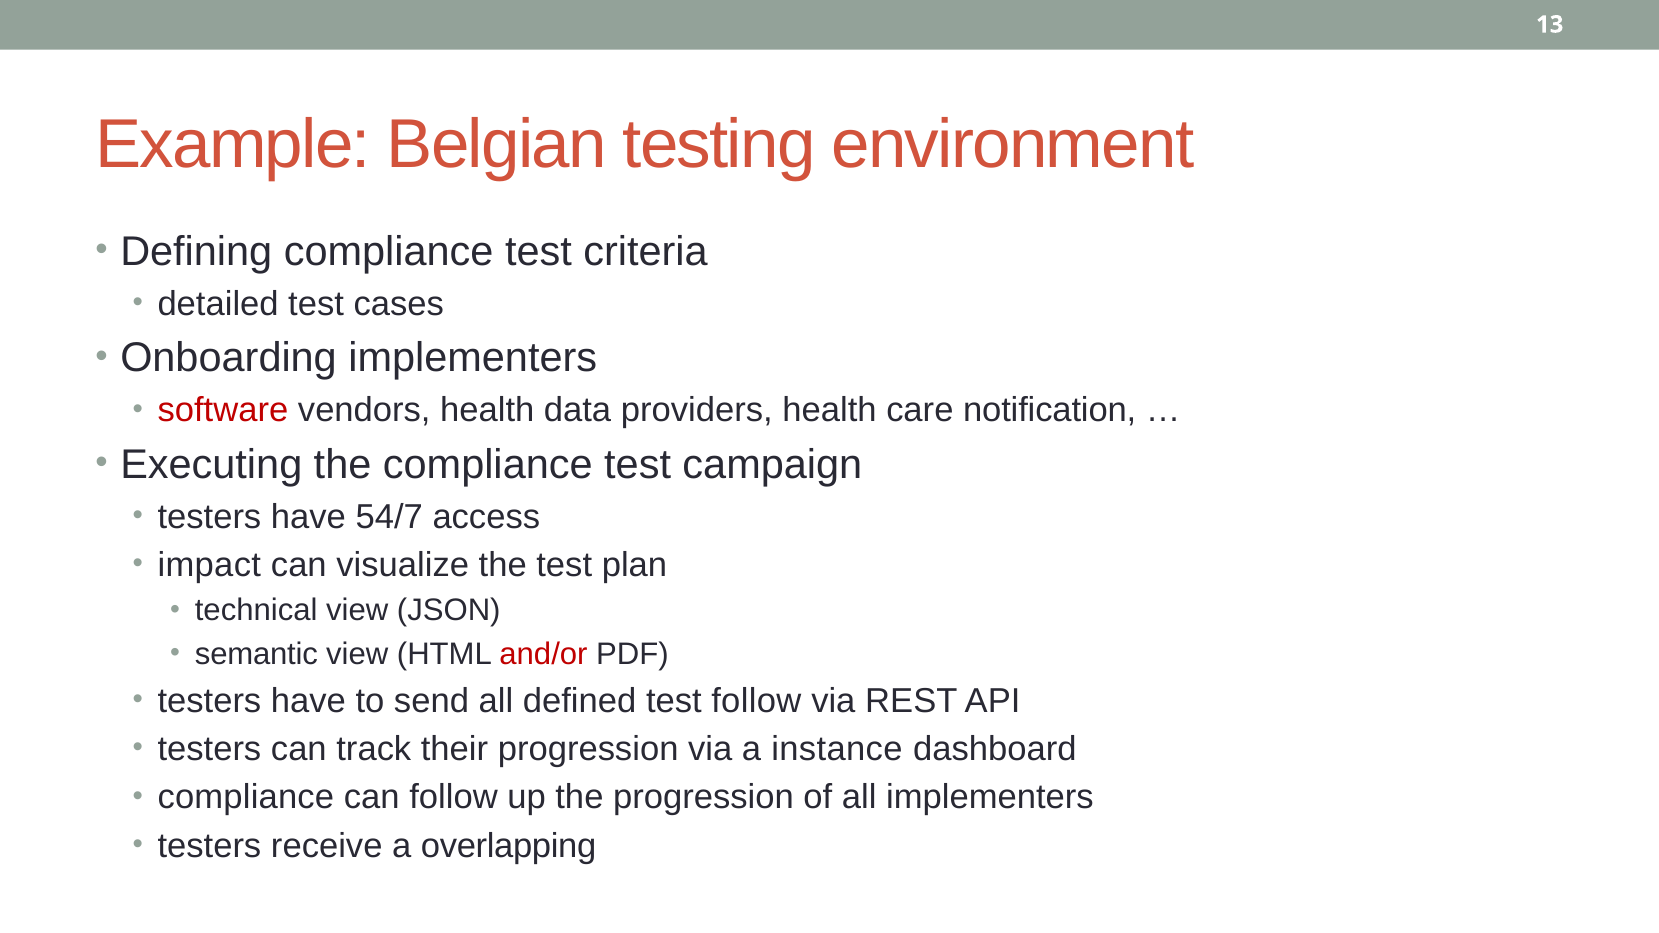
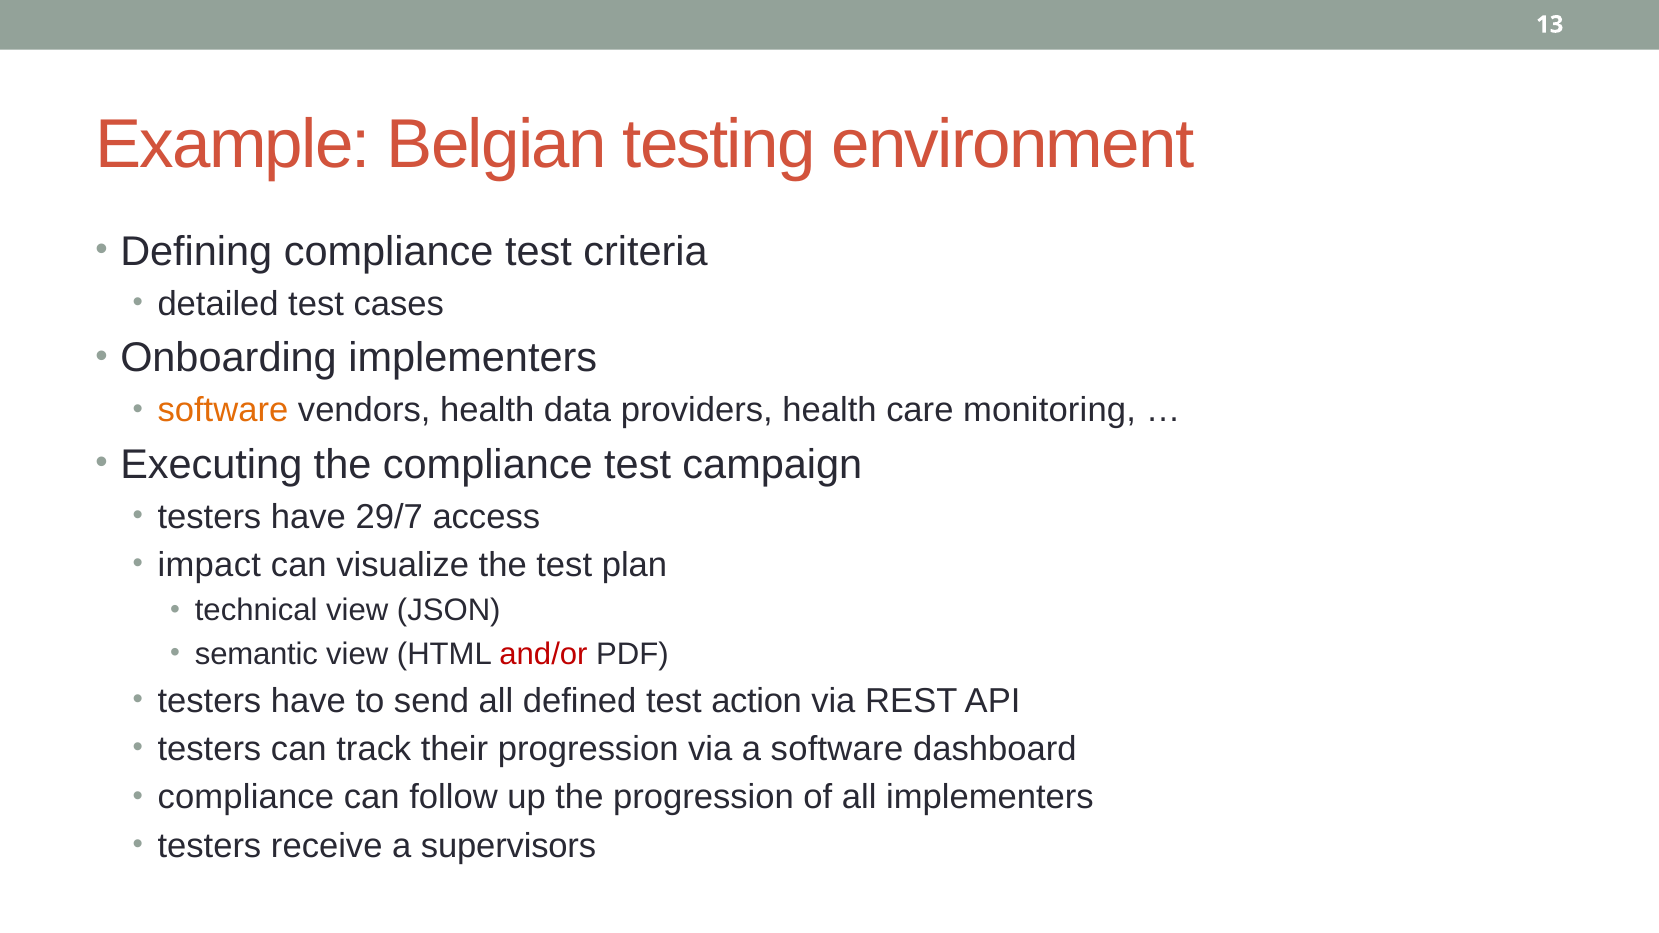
software colour: red -> orange (223, 410)
notification: notification -> monitoring (1050, 410)
54/7: 54/7 -> 29/7 (389, 517)
test follow: follow -> action (757, 701)
a instance: instance -> software (837, 749)
overlapping: overlapping -> supervisors (509, 846)
